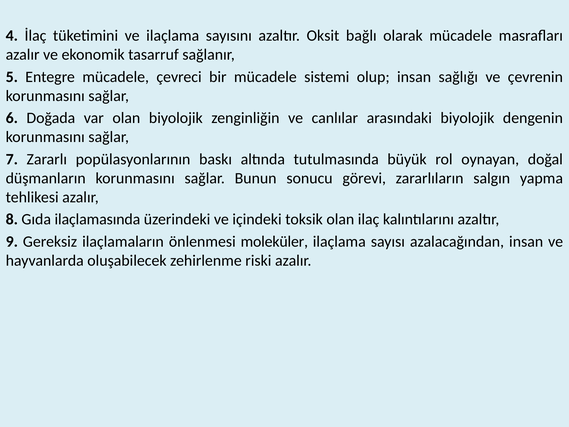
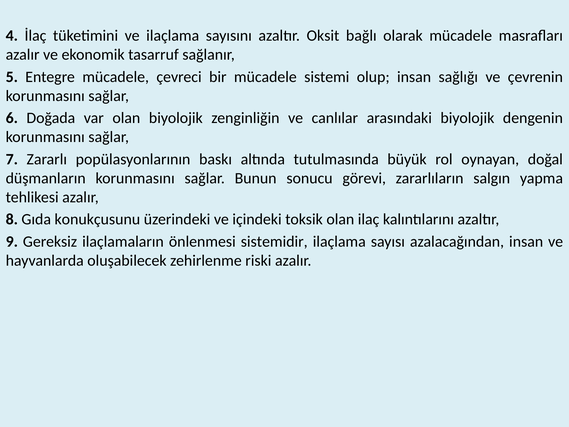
ilaçlamasında: ilaçlamasında -> konukçusunu (97, 219)
moleküler: moleküler -> sistemidir (274, 241)
